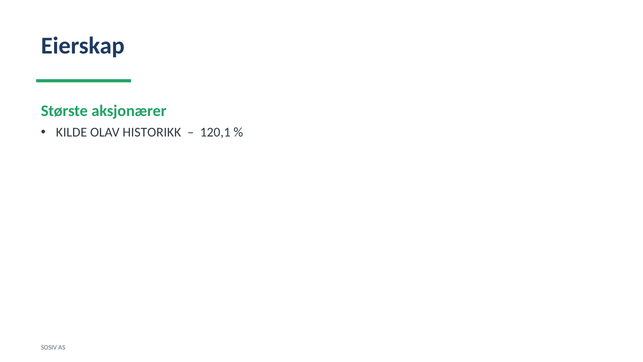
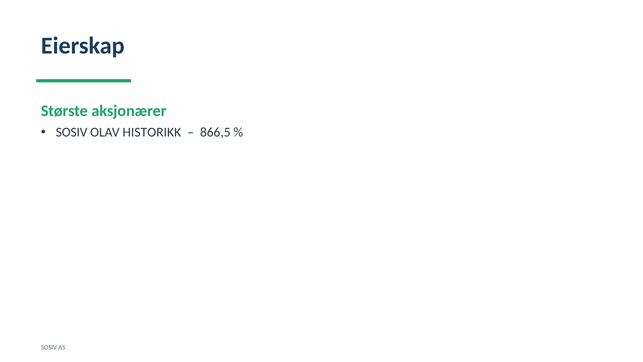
KILDE: KILDE -> SOSIV (72, 132)
120,1: 120,1 -> 866,5 (215, 132)
